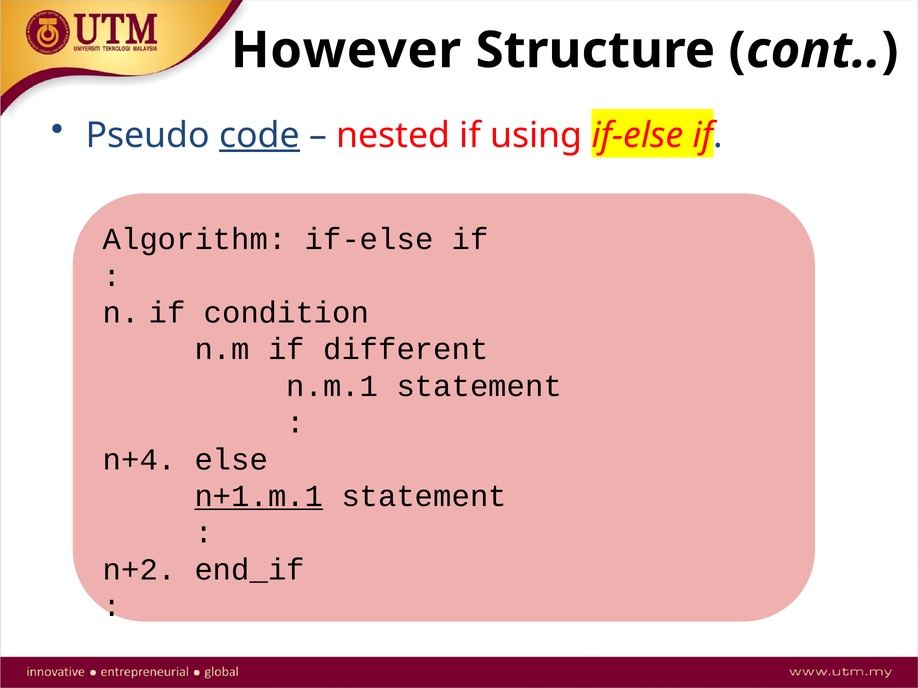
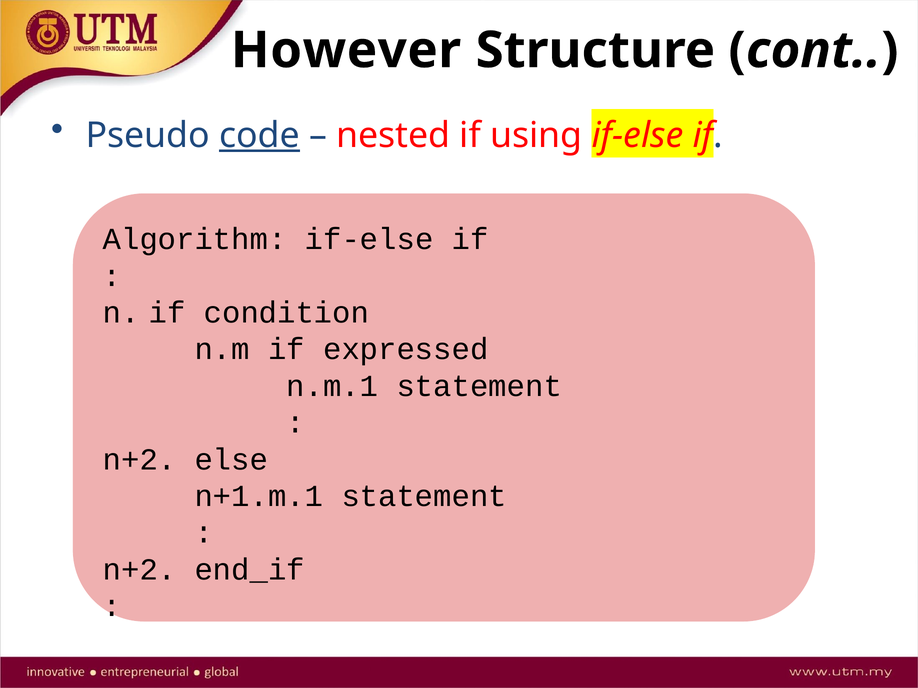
different: different -> expressed (406, 350)
n+4: n+4 -> n+2 (140, 460)
n+1.m.1 underline: present -> none (259, 497)
